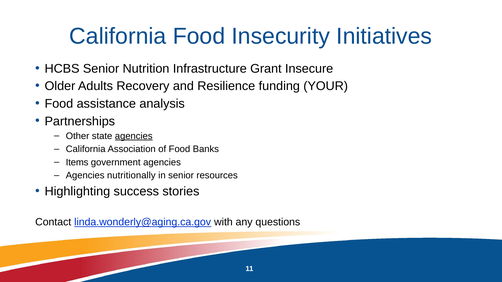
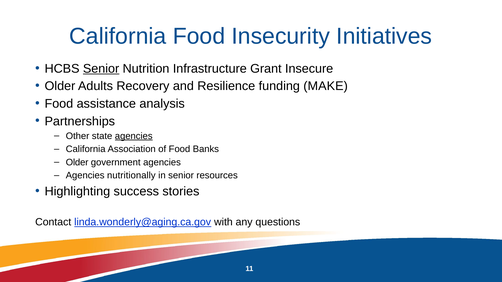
Senior underline: none -> present (101, 69)
YOUR: YOUR -> MAKE (326, 86)
Items: Items -> Older (77, 163)
